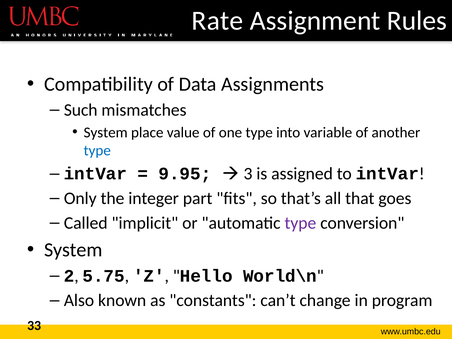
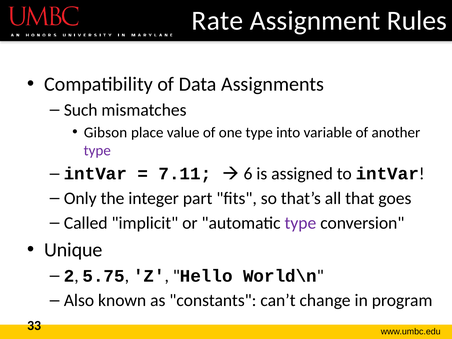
System: System -> Gibson (106, 132)
type colour: blue -> purple (97, 151)
9.95: 9.95 -> 7.11 (185, 174)
3: 3 -> 6 (248, 174)
System: System -> Unique (73, 250)
